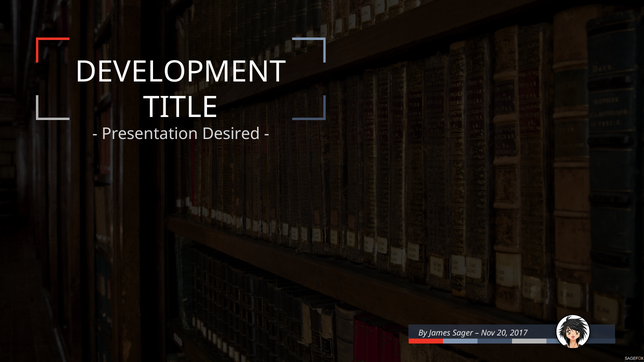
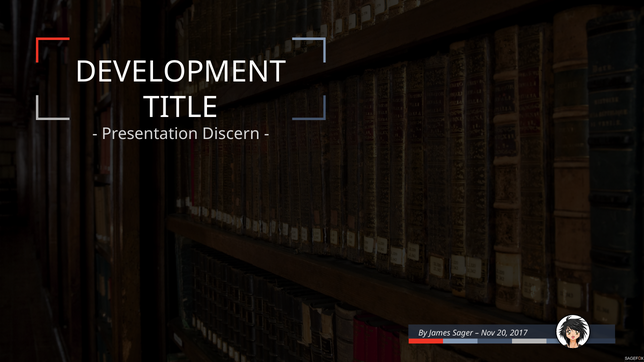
Desired: Desired -> Discern (231, 134)
